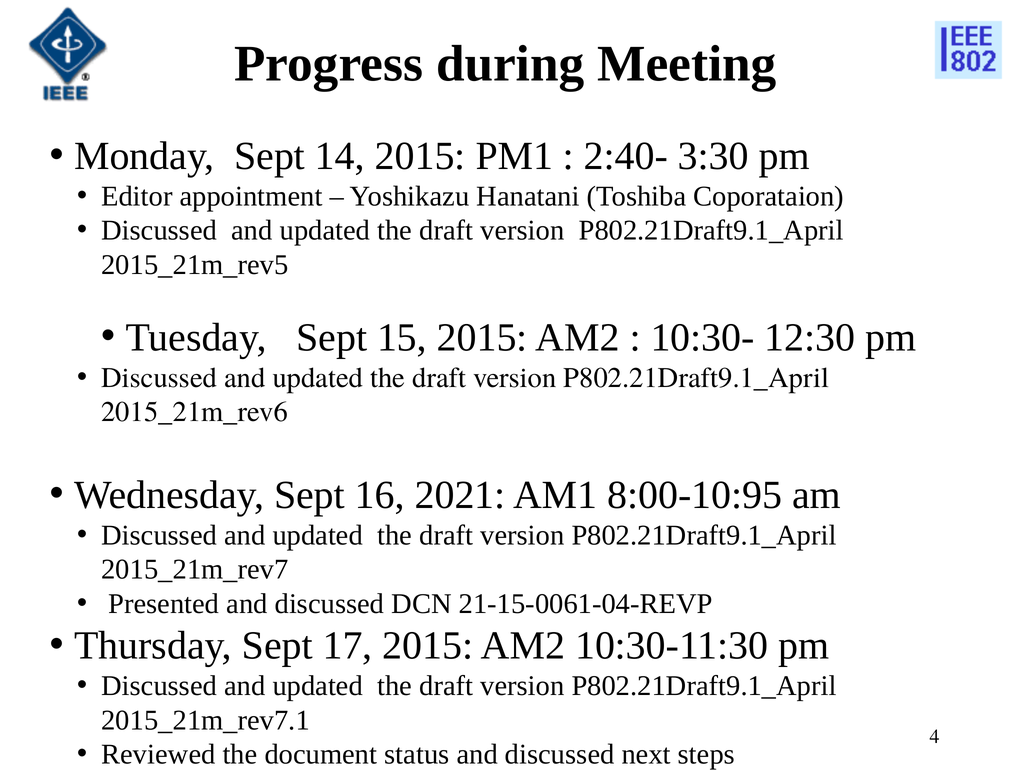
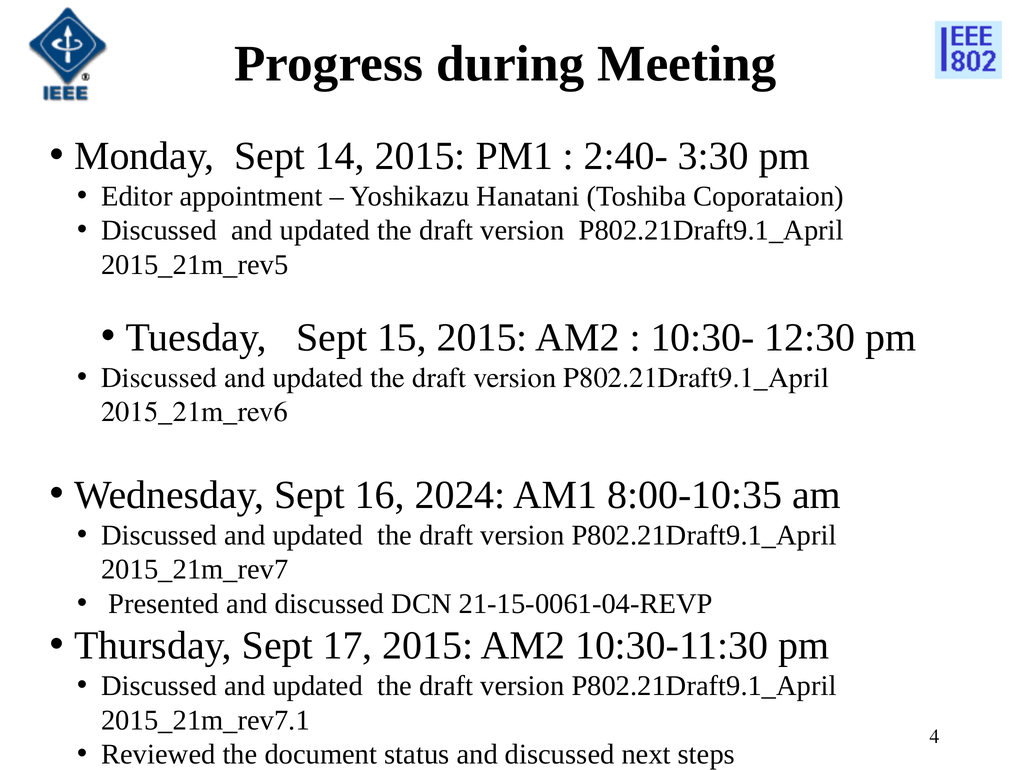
2021: 2021 -> 2024 (460, 495)
8:00-10:95: 8:00-10:95 -> 8:00-10:35 (695, 495)
